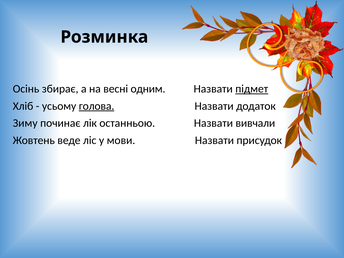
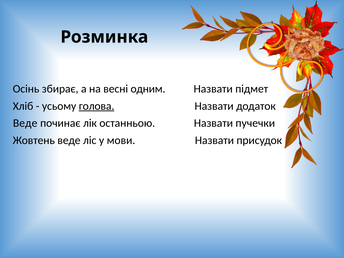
підмет underline: present -> none (252, 89)
Зиму: Зиму -> Веде (25, 123)
вивчали: вивчали -> пучечки (255, 123)
